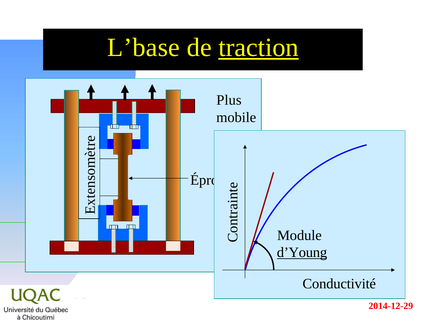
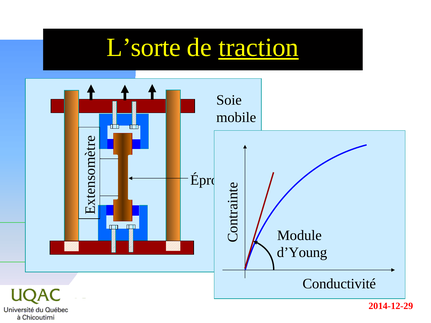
L’base: L’base -> L’sorte (144, 47)
Plus: Plus -> Soie (229, 100)
d’Young underline: present -> none (302, 253)
